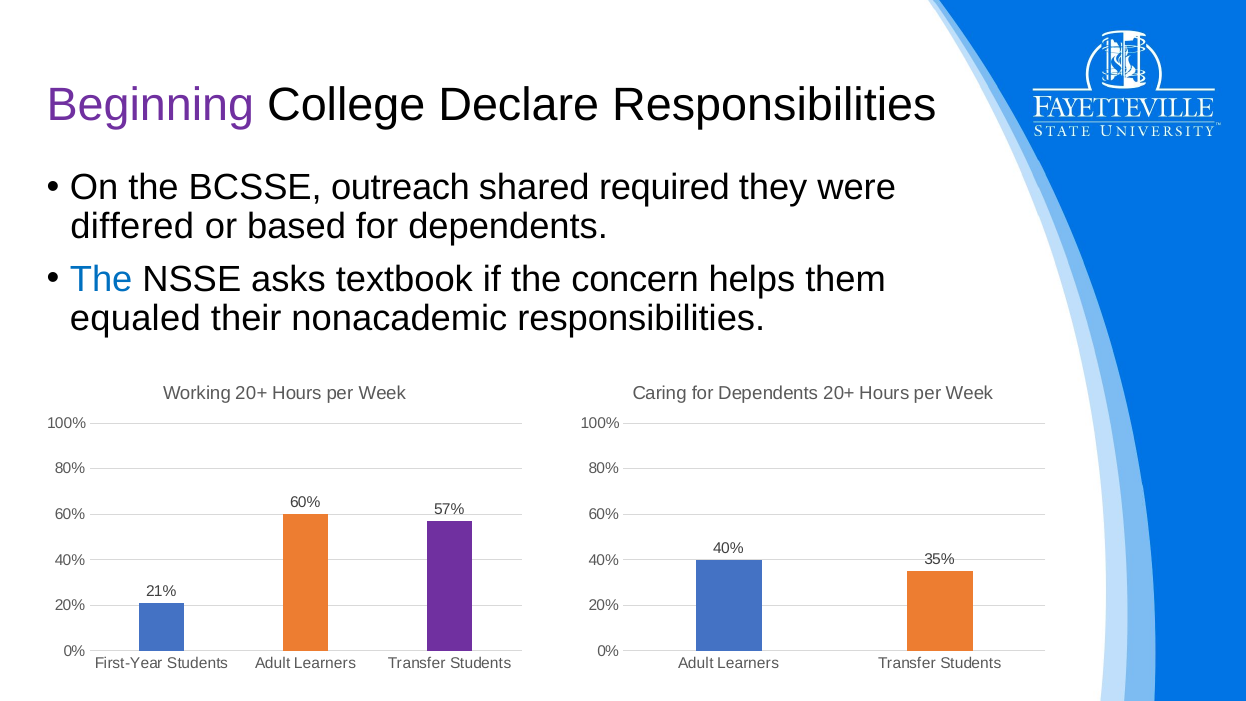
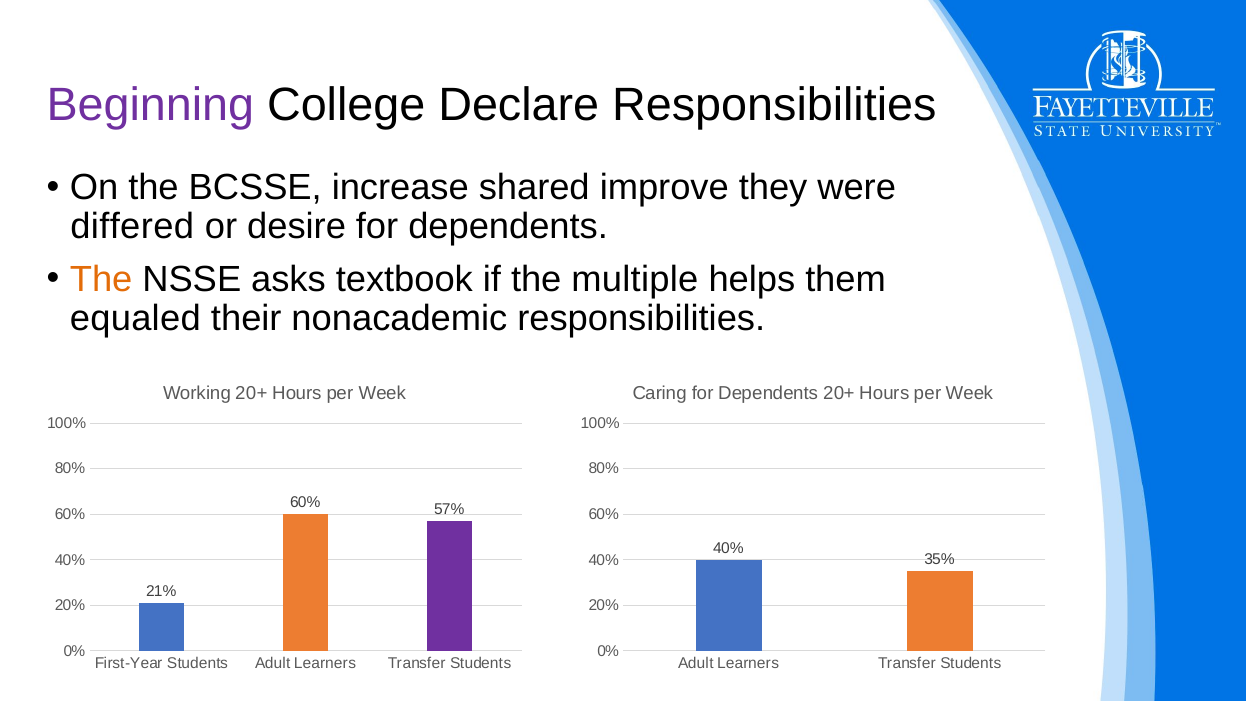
outreach: outreach -> increase (400, 188)
required: required -> improve (664, 188)
based: based -> desire (297, 227)
The colour: blue -> orange (101, 279)
concern: concern -> multiple (635, 279)
